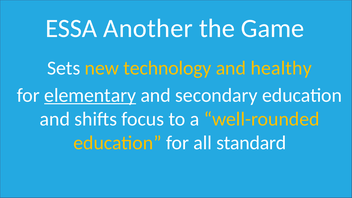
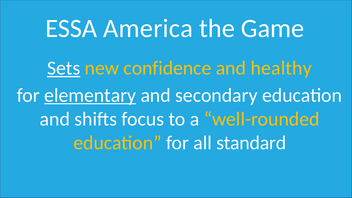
Another: Another -> America (148, 28)
Sets underline: none -> present (64, 68)
technology: technology -> confidence (167, 68)
